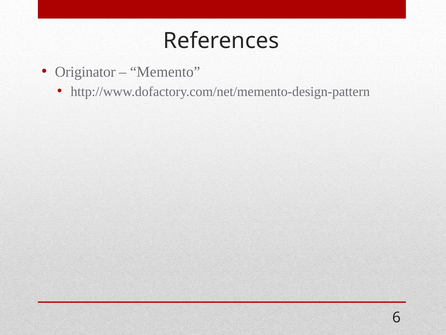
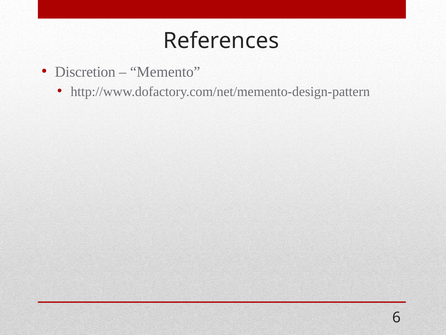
Originator: Originator -> Discretion (85, 72)
